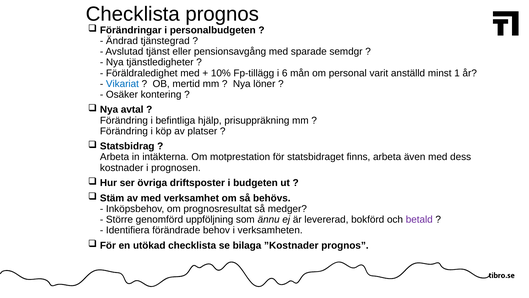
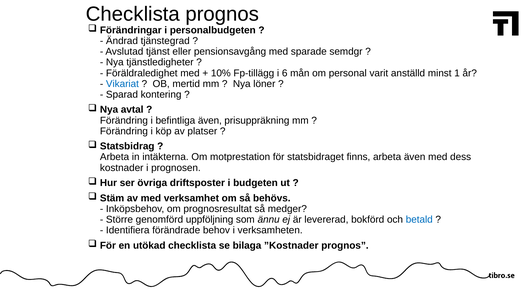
Osäker: Osäker -> Sparad (122, 94)
befintliga hjälp: hjälp -> även (210, 120)
betald colour: purple -> blue (419, 219)
